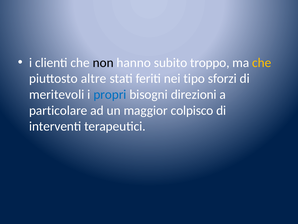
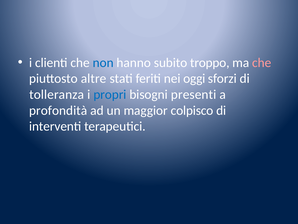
non colour: black -> blue (103, 63)
che colour: yellow -> pink (262, 63)
tipo: tipo -> oggi (194, 78)
meritevoli: meritevoli -> tolleranza (57, 94)
direzioni: direzioni -> presenti (194, 94)
particolare: particolare -> profondità (58, 110)
